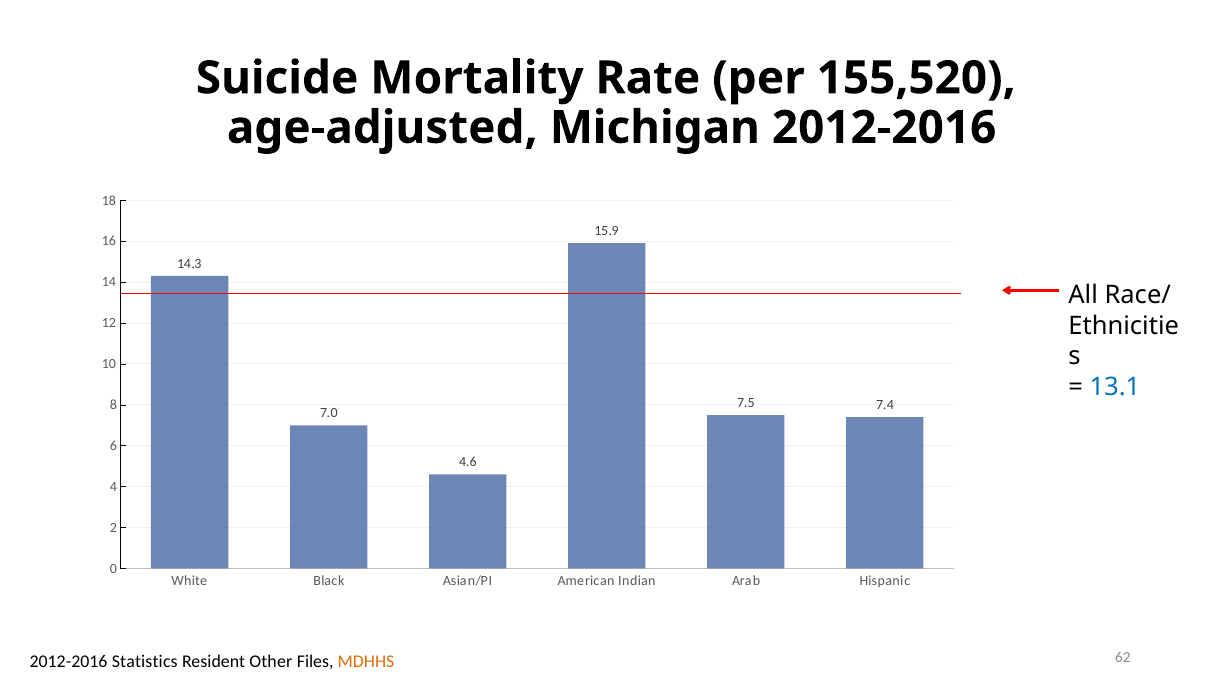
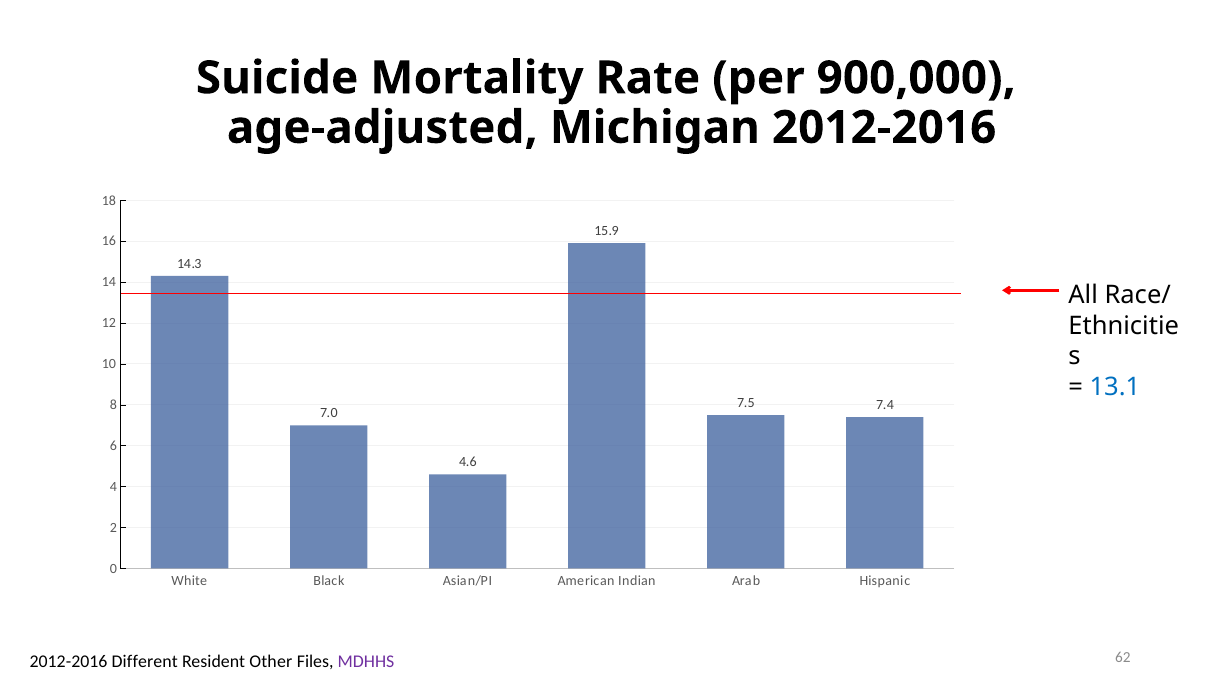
155,520: 155,520 -> 900,000 (916, 78)
Statistics: Statistics -> Different (145, 661)
MDHHS colour: orange -> purple (366, 661)
